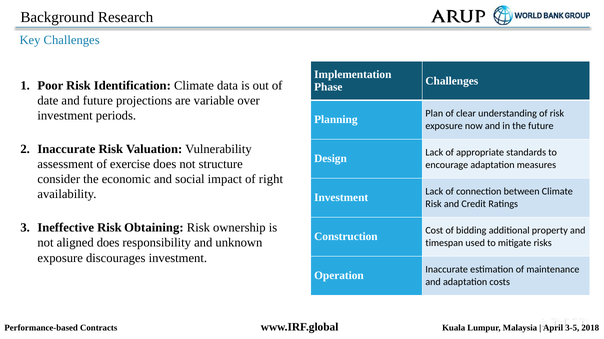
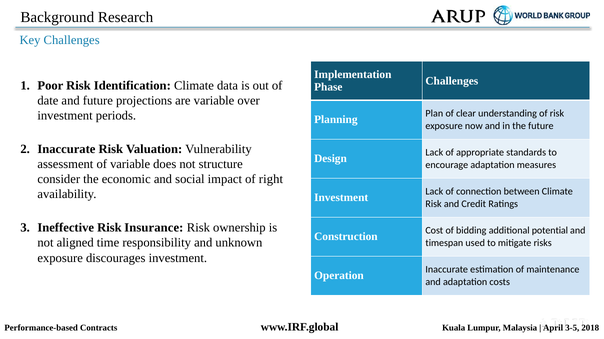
of exercise: exercise -> variable (130, 165)
Obtaining: Obtaining -> Insurance (154, 228)
property: property -> potential (550, 231)
aligned does: does -> time (108, 243)
